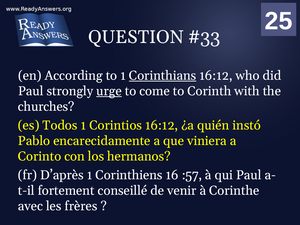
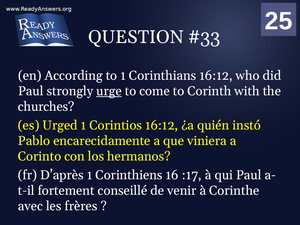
Corinthians underline: present -> none (163, 76)
Todos: Todos -> Urged (60, 125)
:57: :57 -> :17 (192, 175)
